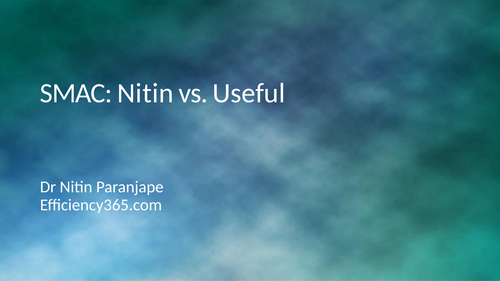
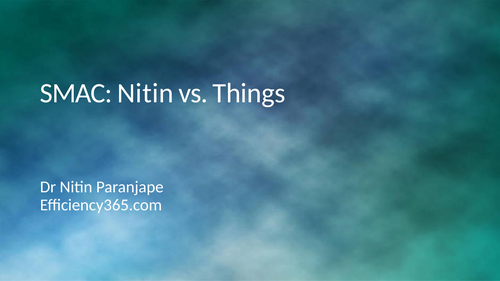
Useful: Useful -> Things (249, 93)
